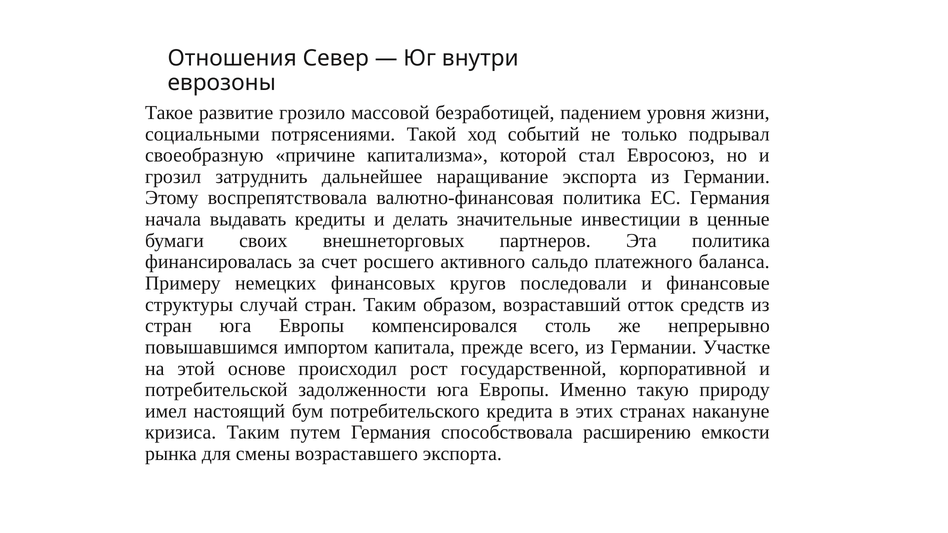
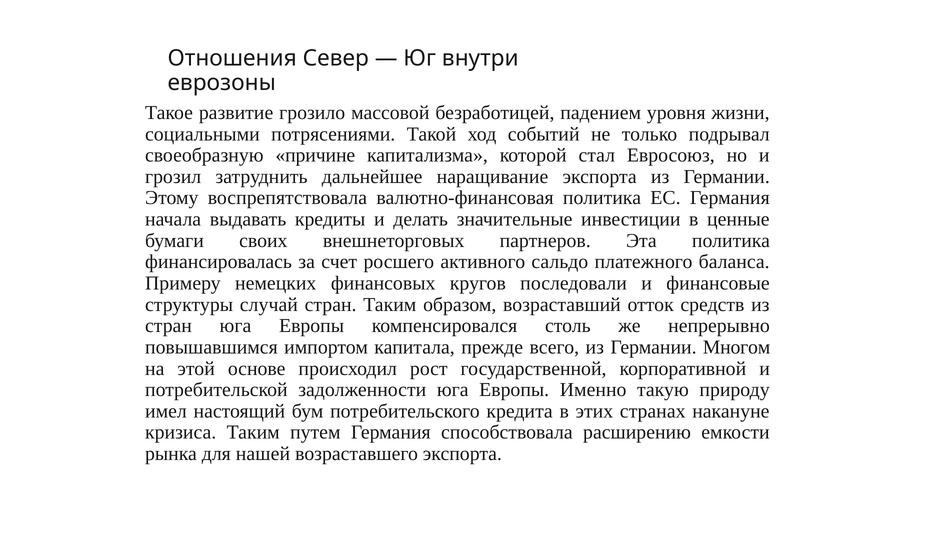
Участке: Участке -> Многом (737, 347)
смены: смены -> нашей (263, 454)
